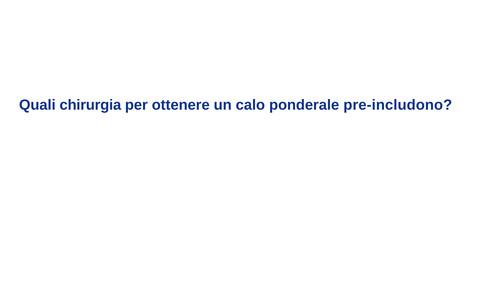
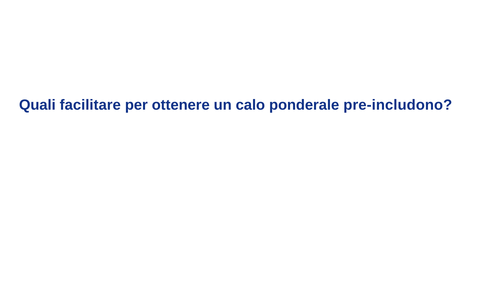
chirurgia: chirurgia -> facilitare (90, 105)
